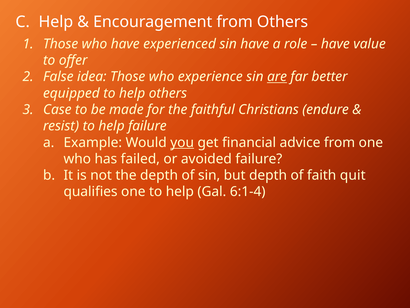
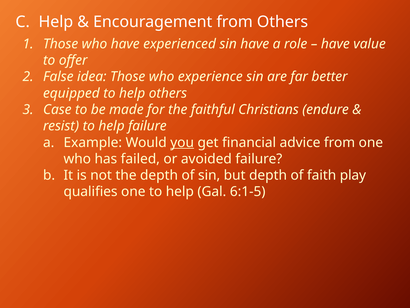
are underline: present -> none (277, 77)
quit: quit -> play (353, 175)
6:1-4: 6:1-4 -> 6:1-5 (248, 191)
